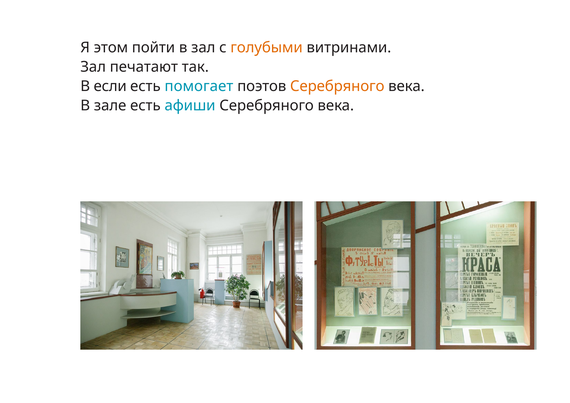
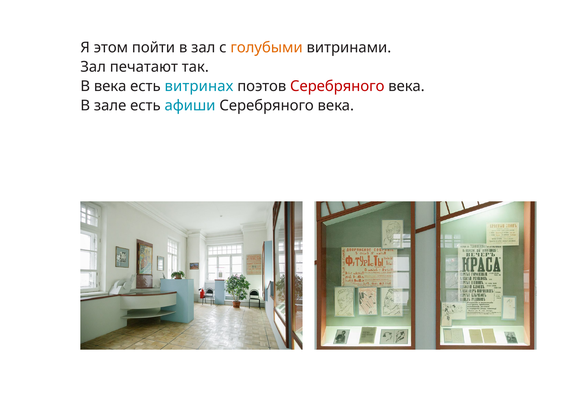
В если: если -> века (110, 86)
помогает: помогает -> витринах (199, 86)
Серебряного colour: orange -> red (337, 86)
